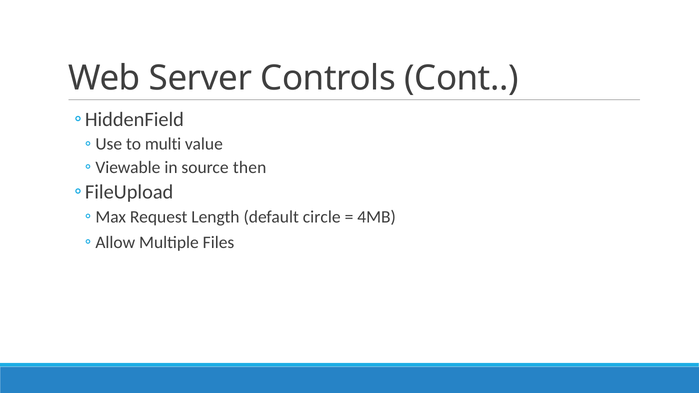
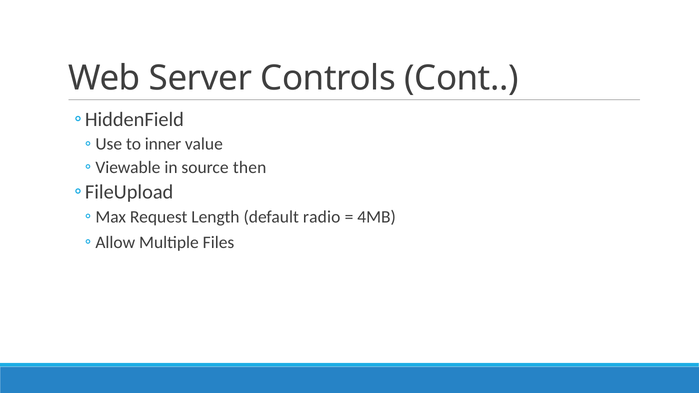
multi: multi -> inner (163, 144)
circle: circle -> radio (322, 217)
